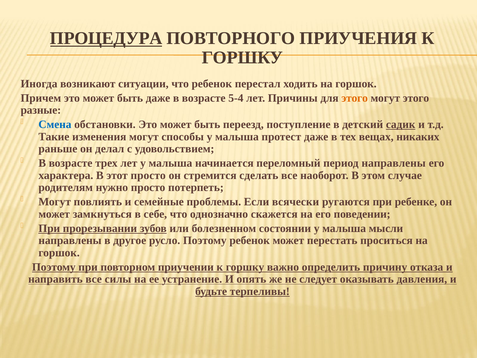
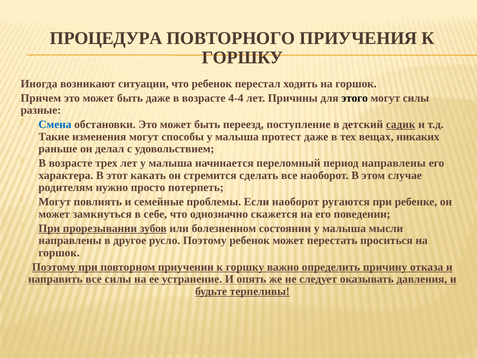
ПРОЦЕДУРА underline: present -> none (106, 38)
5-4: 5-4 -> 4-4 (236, 98)
этого colour: orange -> black (355, 98)
могут этого: этого -> силы (416, 98)
этот просто: просто -> какать (148, 175)
Если всячески: всячески -> наоборот (296, 202)
